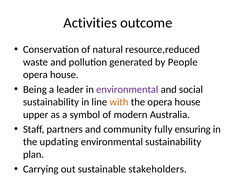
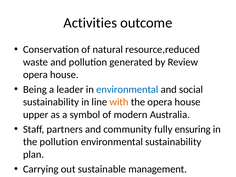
People: People -> Review (183, 62)
environmental colour: purple -> blue (127, 89)
the updating: updating -> pollution (59, 142)
stakeholders: stakeholders -> management (158, 169)
